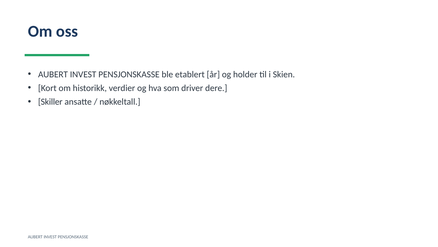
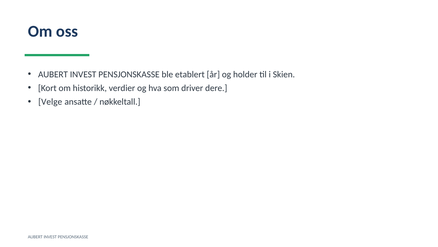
Skiller: Skiller -> Velge (50, 102)
